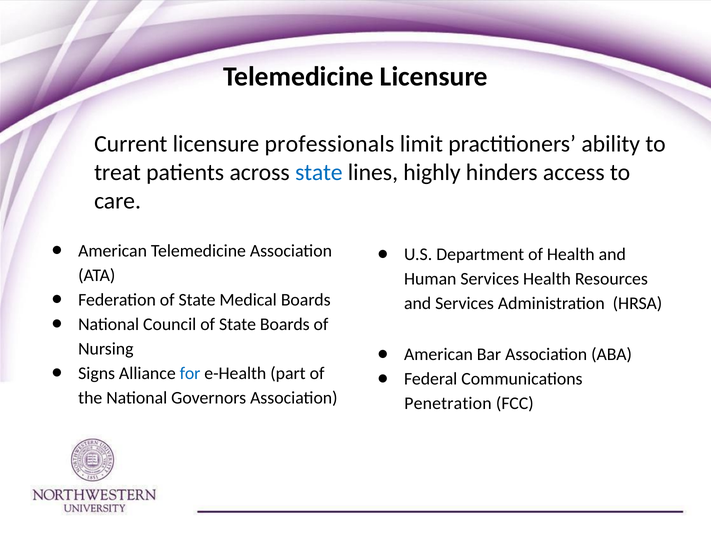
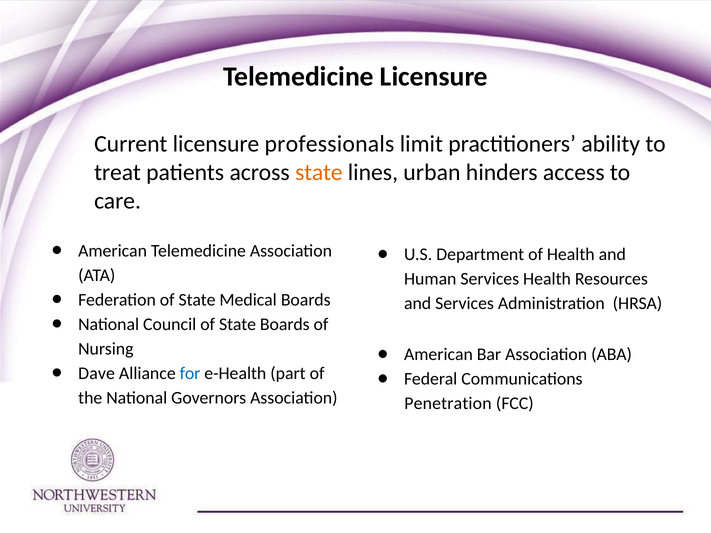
state colour: blue -> orange (319, 173)
highly: highly -> urban (432, 173)
Signs: Signs -> Dave (97, 373)
